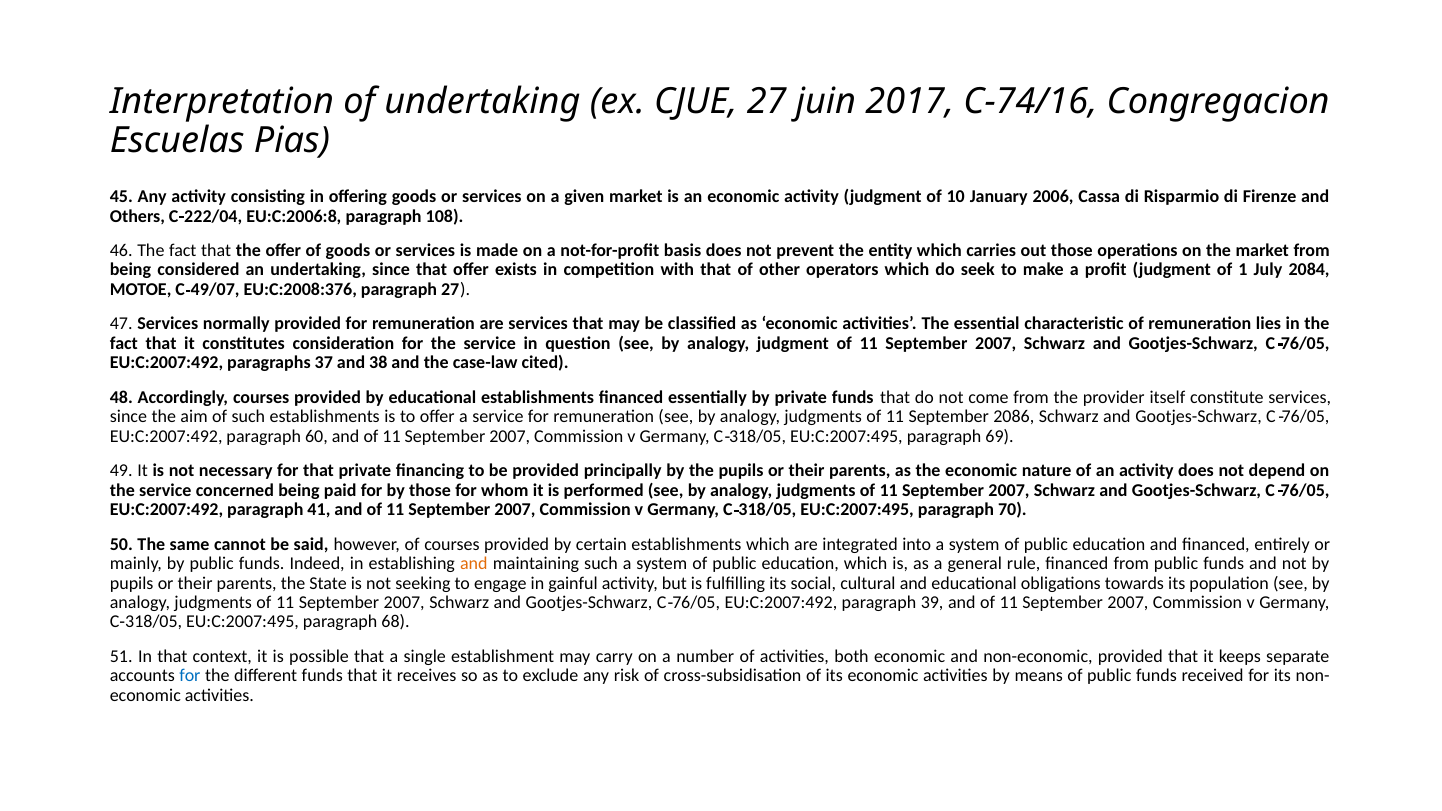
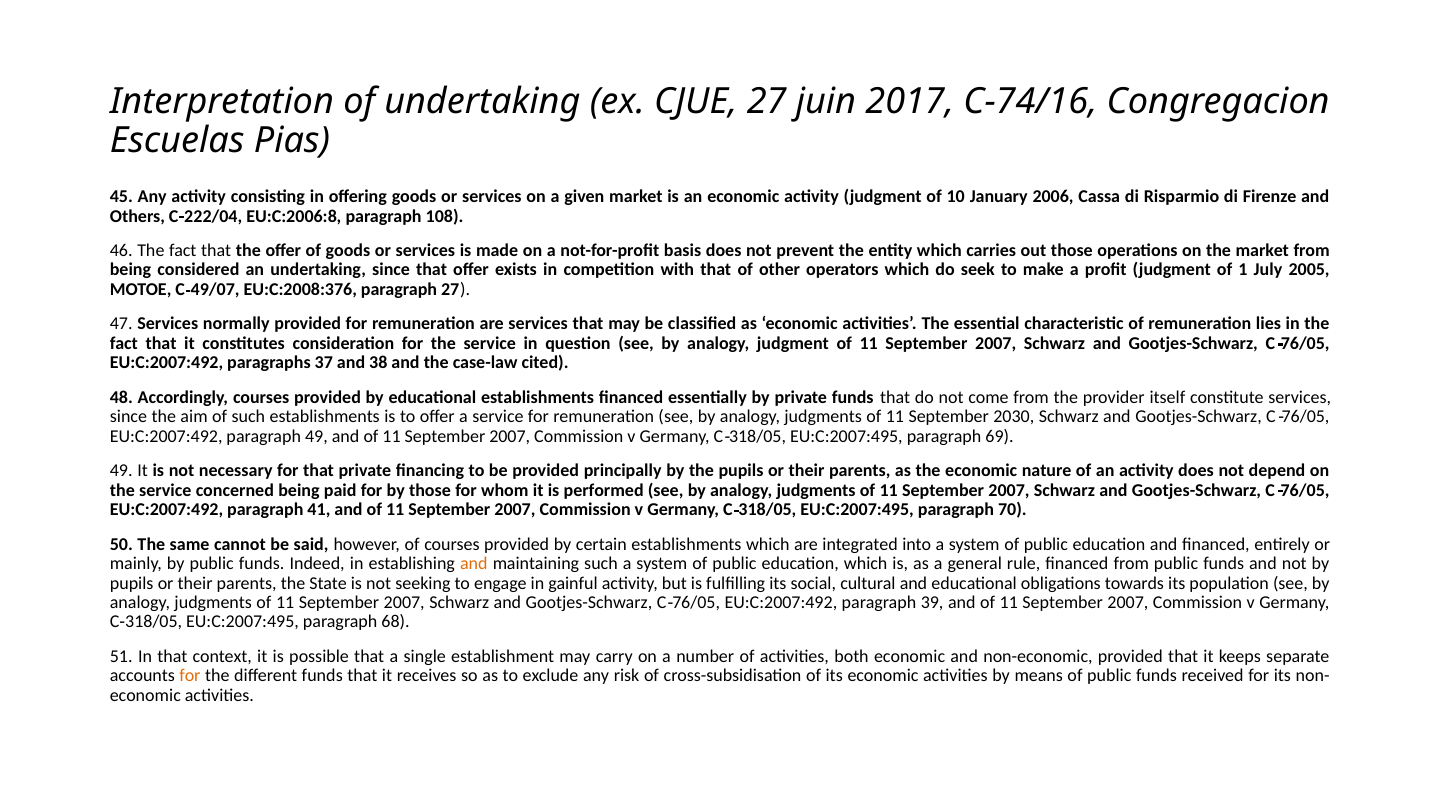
2084: 2084 -> 2005 (1309, 270)
2086: 2086 -> 2030 (1014, 417)
paragraph 60: 60 -> 49 (316, 436)
for colour: blue -> orange (190, 676)
